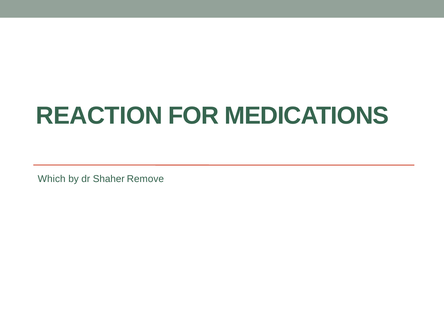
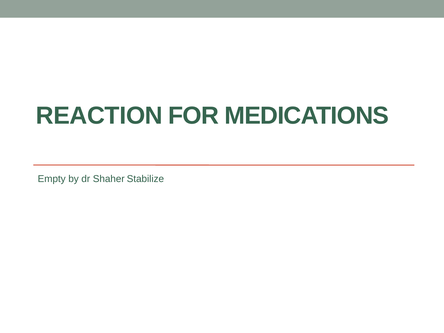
Which: Which -> Empty (52, 179)
Remove: Remove -> Stabilize (145, 179)
